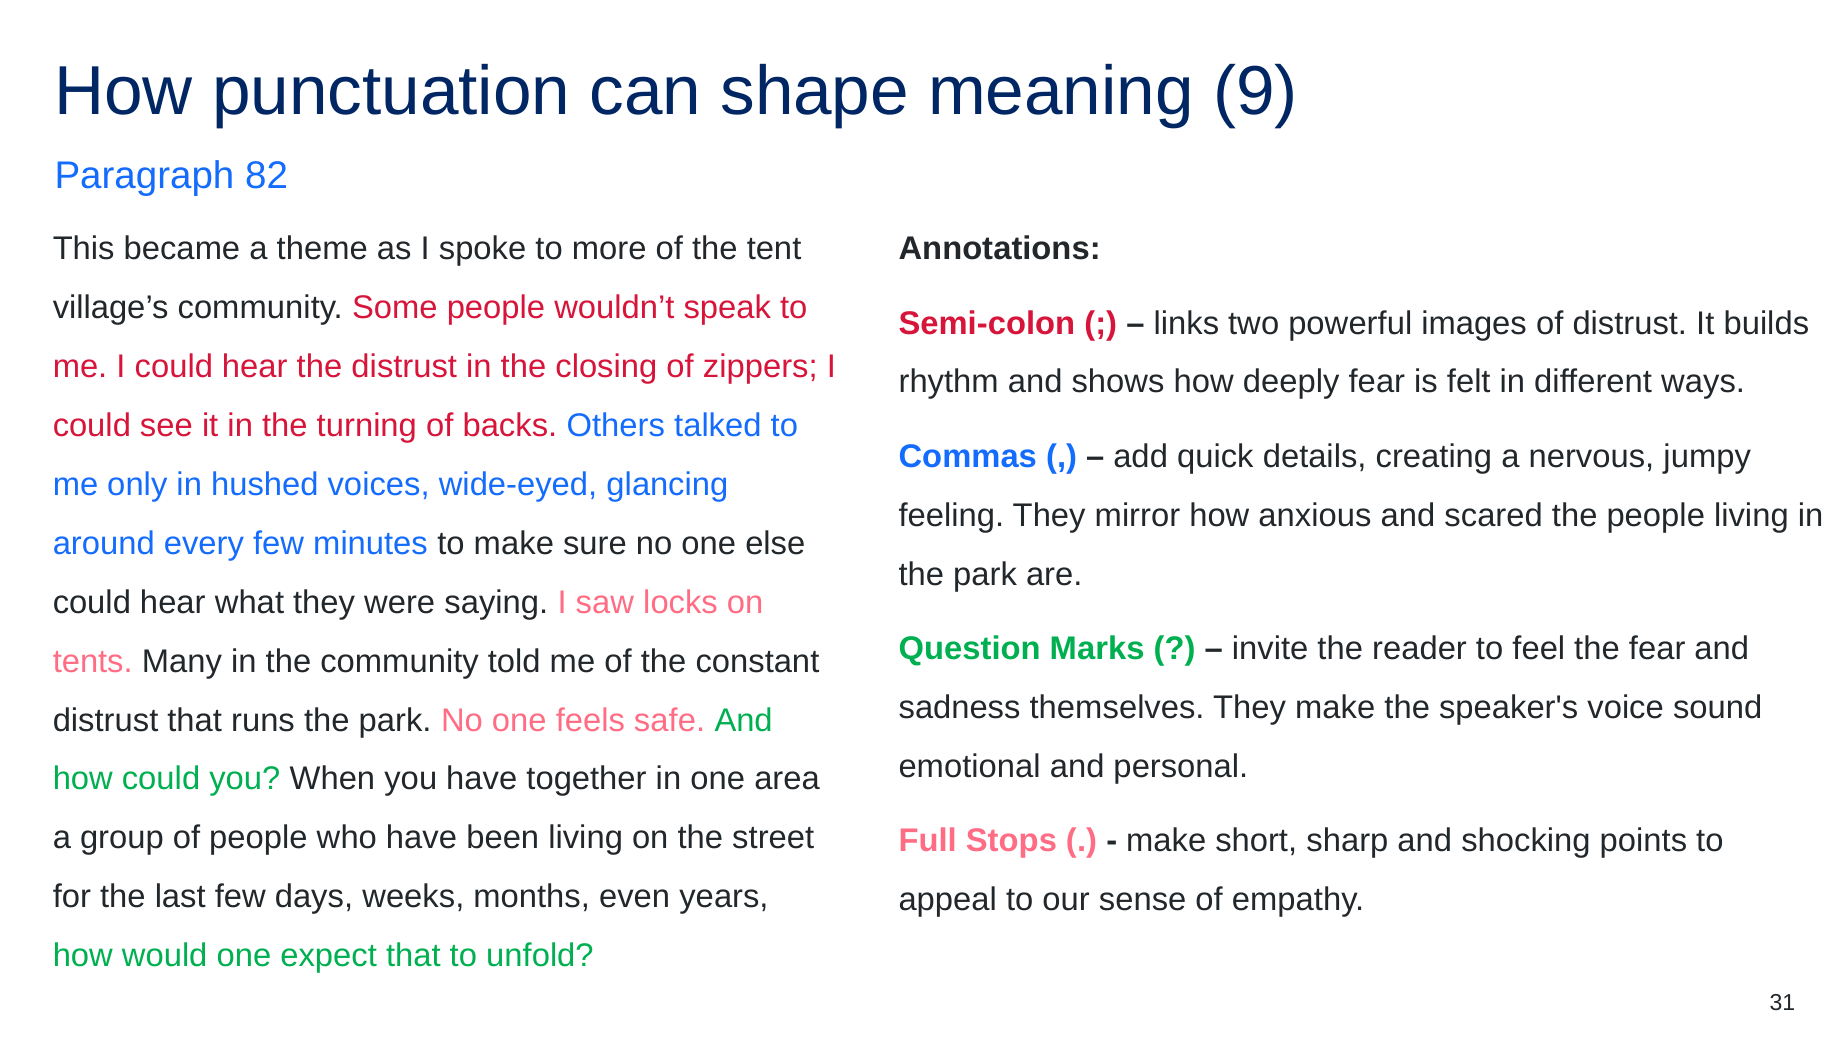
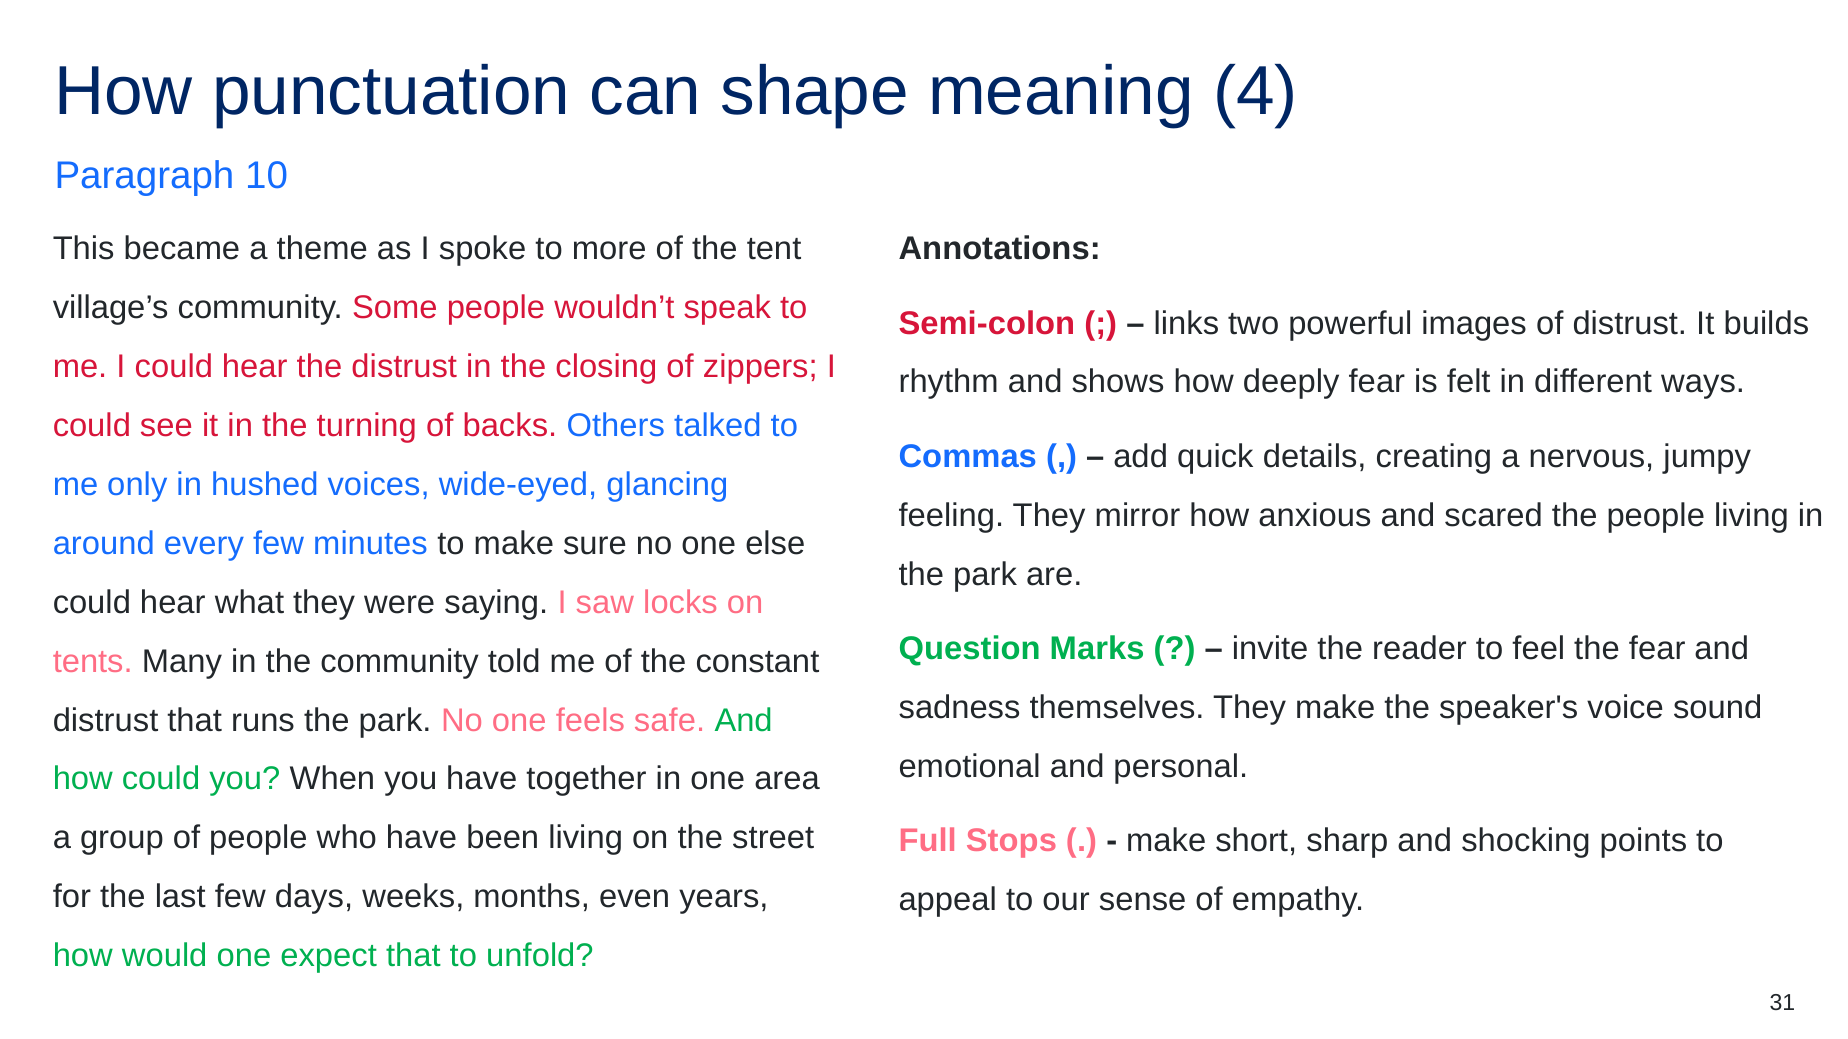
9: 9 -> 4 (1255, 92)
82: 82 -> 10 (267, 175)
